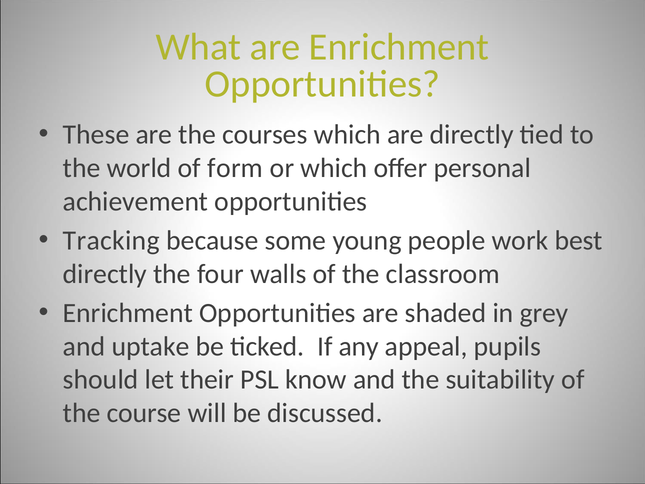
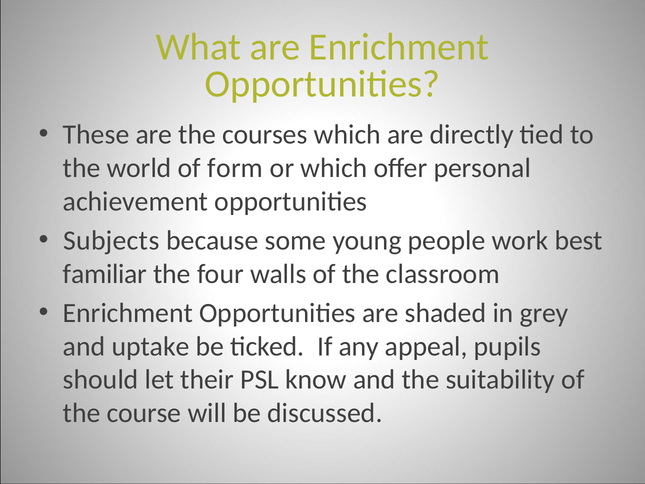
Tracking: Tracking -> Subjects (111, 240)
directly: directly -> familiar (105, 274)
